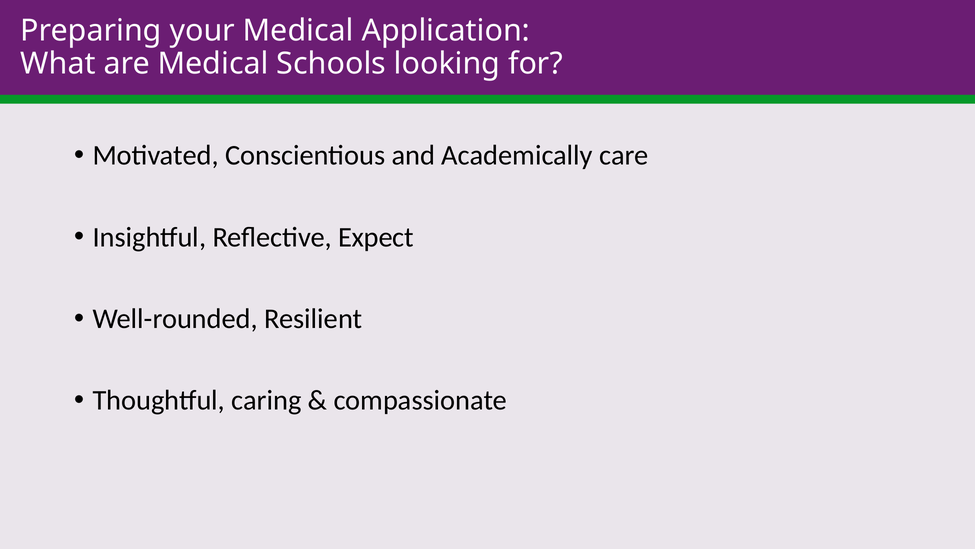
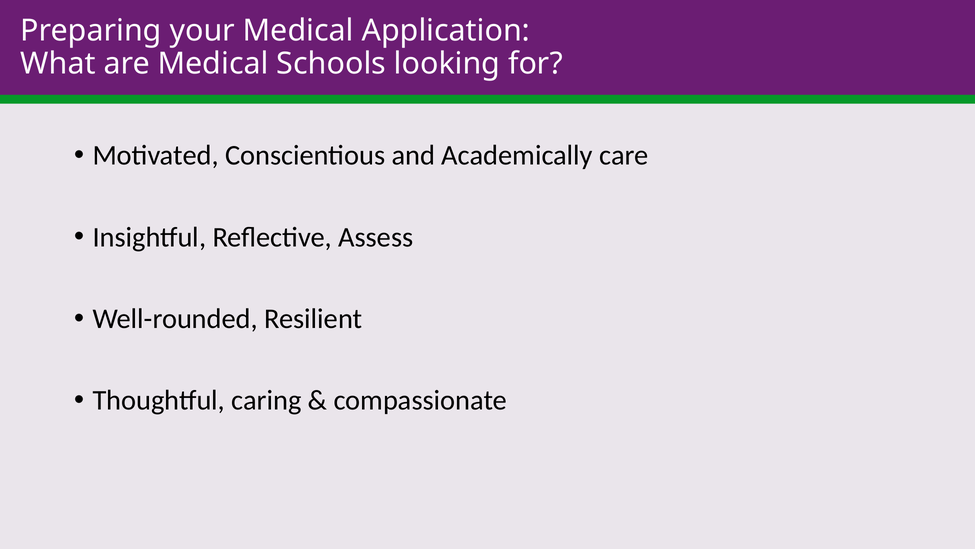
Expect: Expect -> Assess (376, 237)
